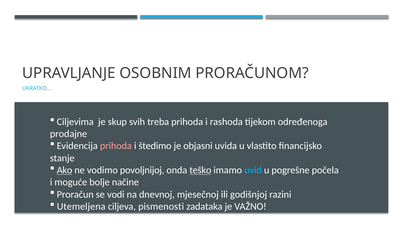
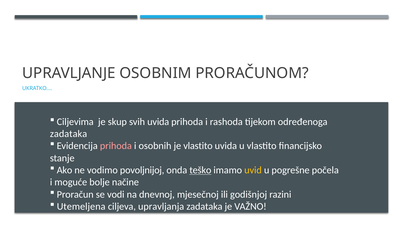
svih treba: treba -> uvida (158, 122)
prodajne: prodajne -> zadataka (69, 134)
štedimo: štedimo -> osobnih (155, 146)
je objasni: objasni -> vlastito (198, 146)
Ako underline: present -> none (65, 170)
uvid colour: light blue -> yellow (253, 170)
pismenosti: pismenosti -> upravljanja (161, 206)
